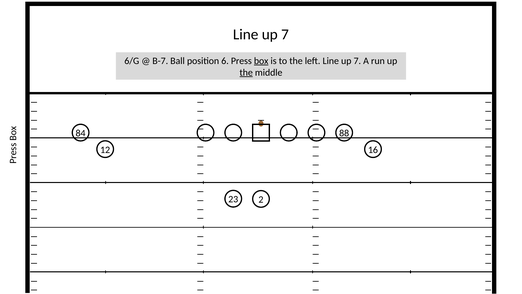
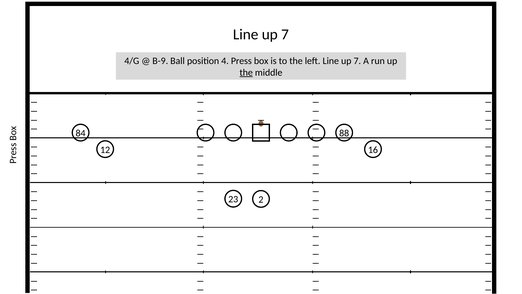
6/G: 6/G -> 4/G (132, 61)
B-7: B-7 -> B-9 (160, 61)
6: 6 -> 4 (225, 61)
box underline: present -> none (261, 61)
